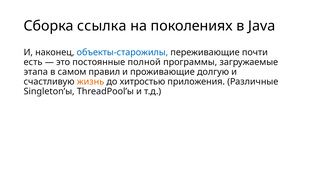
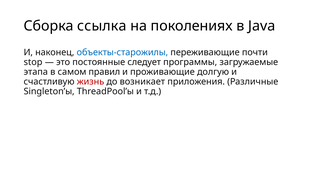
есть: есть -> stop (33, 62)
полной: полной -> следует (144, 62)
жизнь colour: orange -> red (90, 82)
хитростью: хитростью -> возникает (142, 82)
